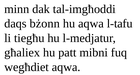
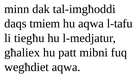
bżonn: bżonn -> tmiem (45, 24)
